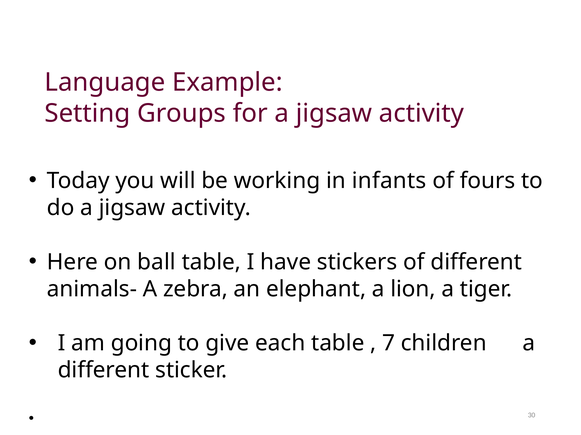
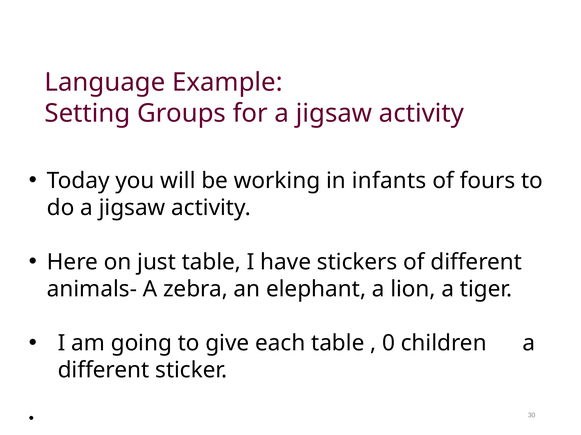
ball: ball -> just (157, 262)
7: 7 -> 0 (389, 344)
